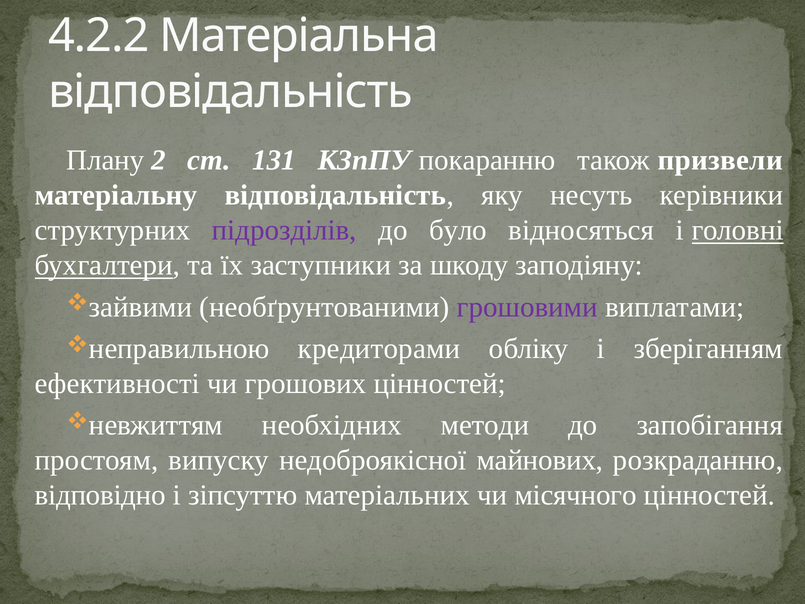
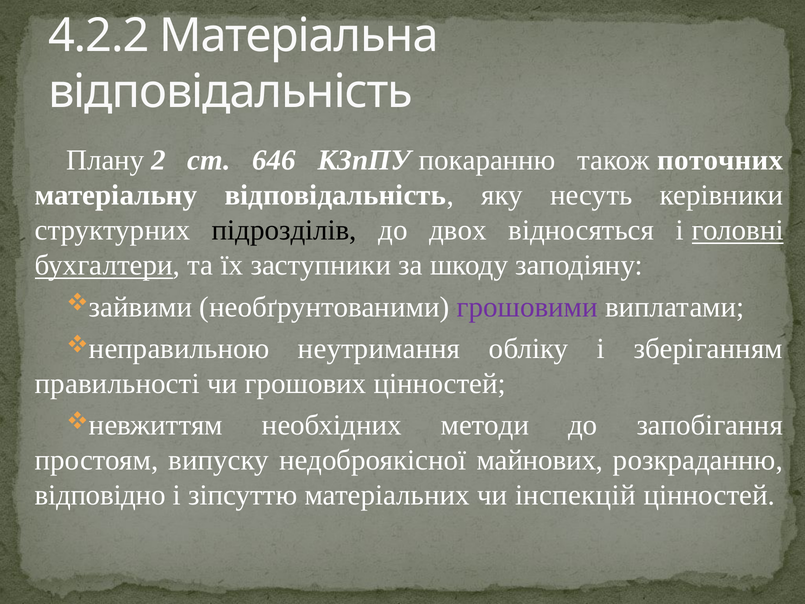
131: 131 -> 646 (274, 160)
призвели: призвели -> поточних (720, 160)
підрозділів colour: purple -> black (284, 230)
було: було -> двох (458, 230)
кредиторами: кредиторами -> неутримання (379, 349)
ефективності: ефективності -> правильності (117, 383)
місячного: місячного -> інспекцій (575, 495)
